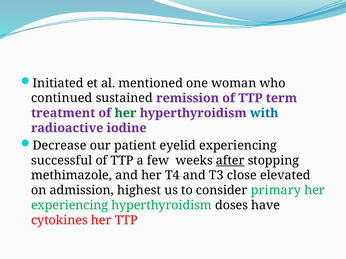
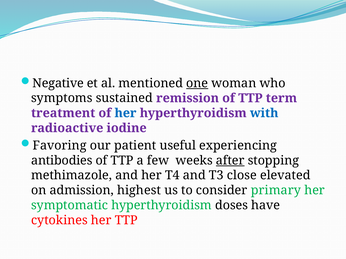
Initiated: Initiated -> Negative (58, 83)
one underline: none -> present (197, 83)
continued: continued -> symptoms (62, 98)
her colour: green -> blue (126, 113)
Decrease: Decrease -> Favoring (60, 146)
eyelid: eyelid -> useful (178, 146)
successful: successful -> antibodies (62, 161)
experiencing: experiencing -> symptomatic (70, 206)
